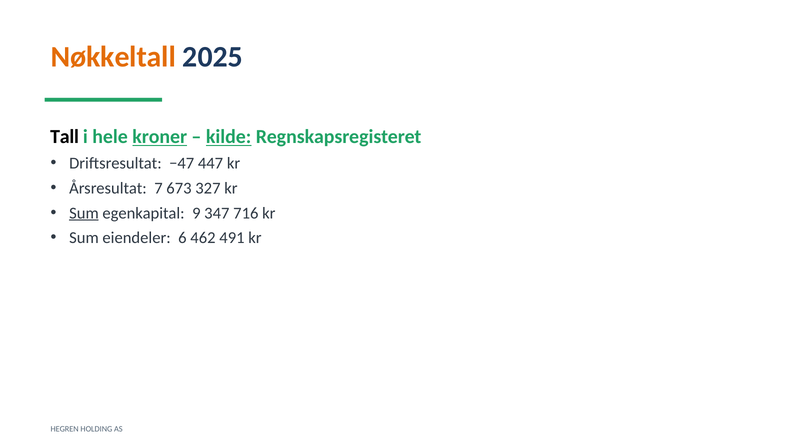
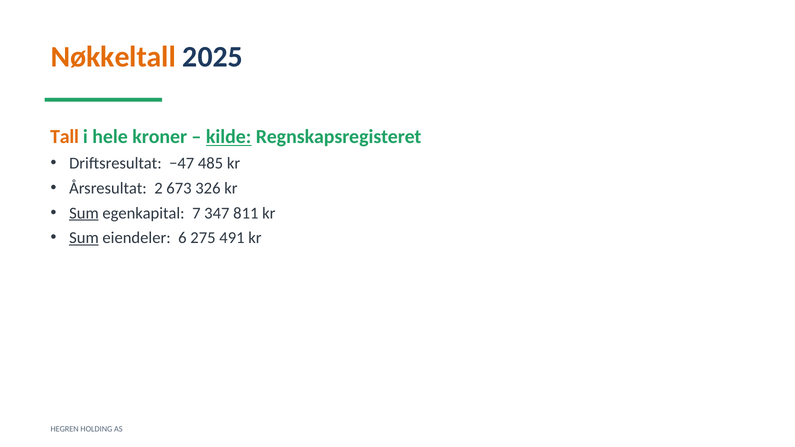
Tall colour: black -> orange (65, 137)
kroner underline: present -> none (160, 137)
447: 447 -> 485 (211, 163)
7: 7 -> 2 (158, 188)
327: 327 -> 326 (208, 188)
9: 9 -> 7 (196, 213)
716: 716 -> 811 (246, 213)
Sum underline: none -> present (84, 238)
462: 462 -> 275 (203, 238)
